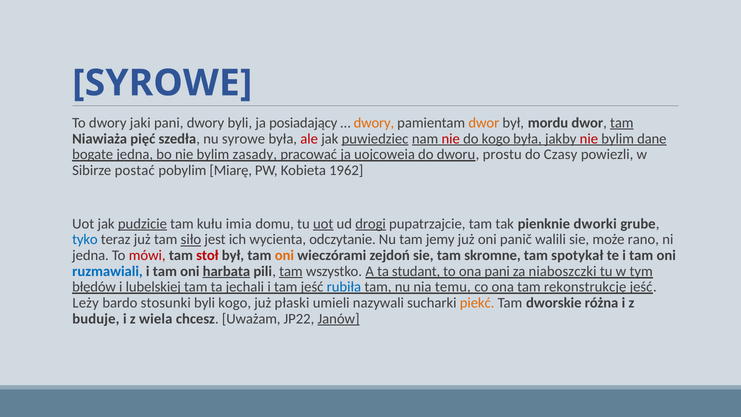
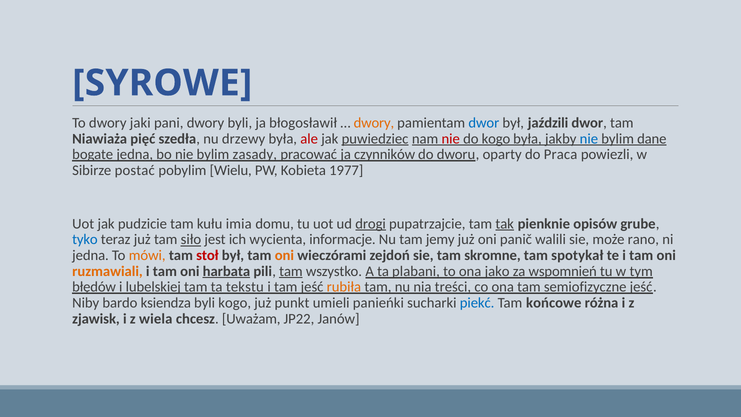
posiadający: posiadający -> błogosławił (303, 123)
dwor colour: orange -> blue (484, 123)
mordu: mordu -> jaździli (548, 123)
tam underline: present -> none (622, 123)
nu syrowe: syrowe -> drzewy (244, 139)
nie colour: red -> blue (589, 139)
uojcoweia: uojcoweia -> czynników (385, 154)
prostu: prostu -> oparty (502, 154)
Czasy: Czasy -> Praca (561, 154)
Miarę: Miarę -> Wielu (231, 170)
1962: 1962 -> 1977 (346, 170)
pudzicie underline: present -> none (142, 224)
uot underline: present -> none (323, 224)
tak underline: none -> present (505, 224)
dworki: dworki -> opisów (595, 224)
odczytanie: odczytanie -> informacje (343, 239)
mówi colour: red -> orange (147, 255)
ruzmawiali colour: blue -> orange (107, 271)
studant: studant -> plabani (416, 271)
ona pani: pani -> jako (497, 271)
niaboszczki: niaboszczki -> wspomnień (563, 271)
jechali: jechali -> tekstu (245, 287)
rubiła colour: blue -> orange (344, 287)
temu: temu -> treści (453, 287)
rekonstrukcję: rekonstrukcję -> semiofizyczne (585, 287)
Leży: Leży -> Niby (86, 303)
stosunki: stosunki -> ksiendza (166, 303)
płaski: płaski -> punkt (292, 303)
nazywali: nazywali -> panieńki (378, 303)
piekć colour: orange -> blue (477, 303)
dworskie: dworskie -> końcowe (554, 303)
buduje: buduje -> zjawisk (96, 319)
Janów underline: present -> none (339, 319)
